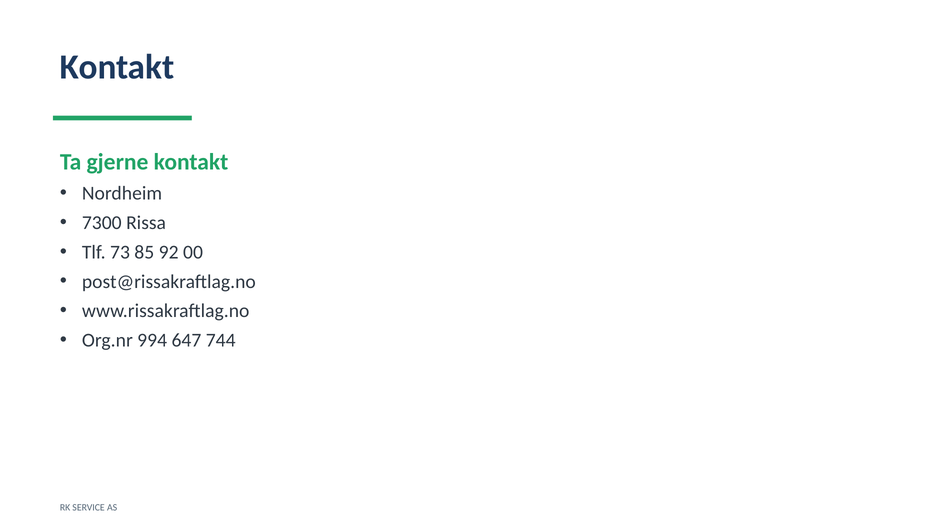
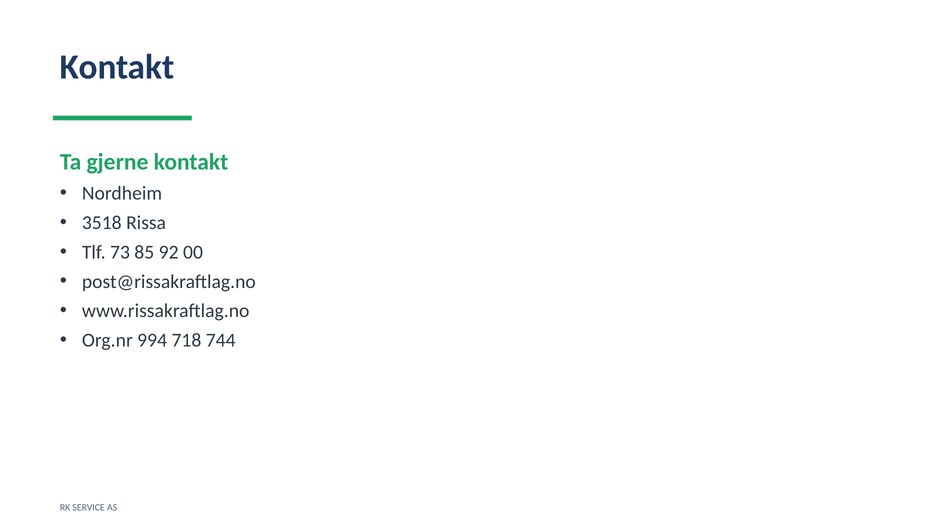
7300: 7300 -> 3518 (102, 223)
647: 647 -> 718 (186, 341)
